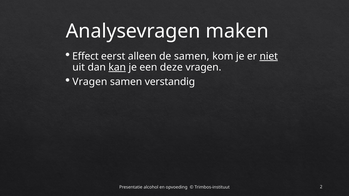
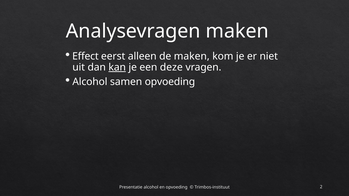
de samen: samen -> maken (192, 56)
niet underline: present -> none (269, 56)
Vragen: Vragen -> Alcohol (90, 82)
samen verstandig: verstandig -> opvoeding (170, 82)
